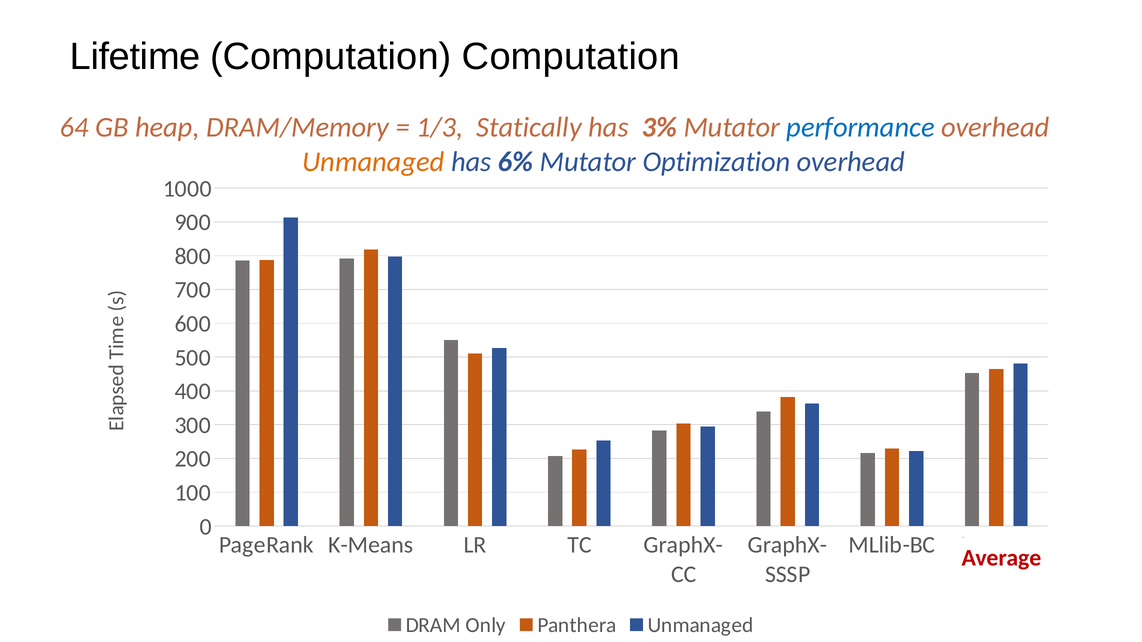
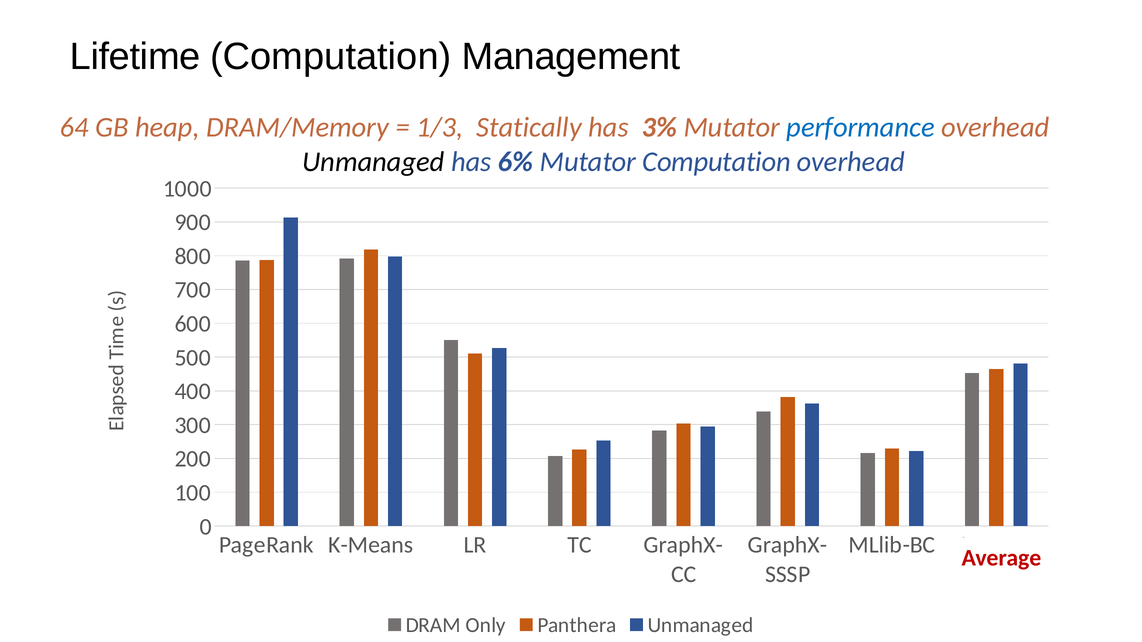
Computation Computation: Computation -> Management (571, 57)
Unmanaged colour: orange -> black (373, 162)
Mutator Optimization: Optimization -> Computation (717, 162)
